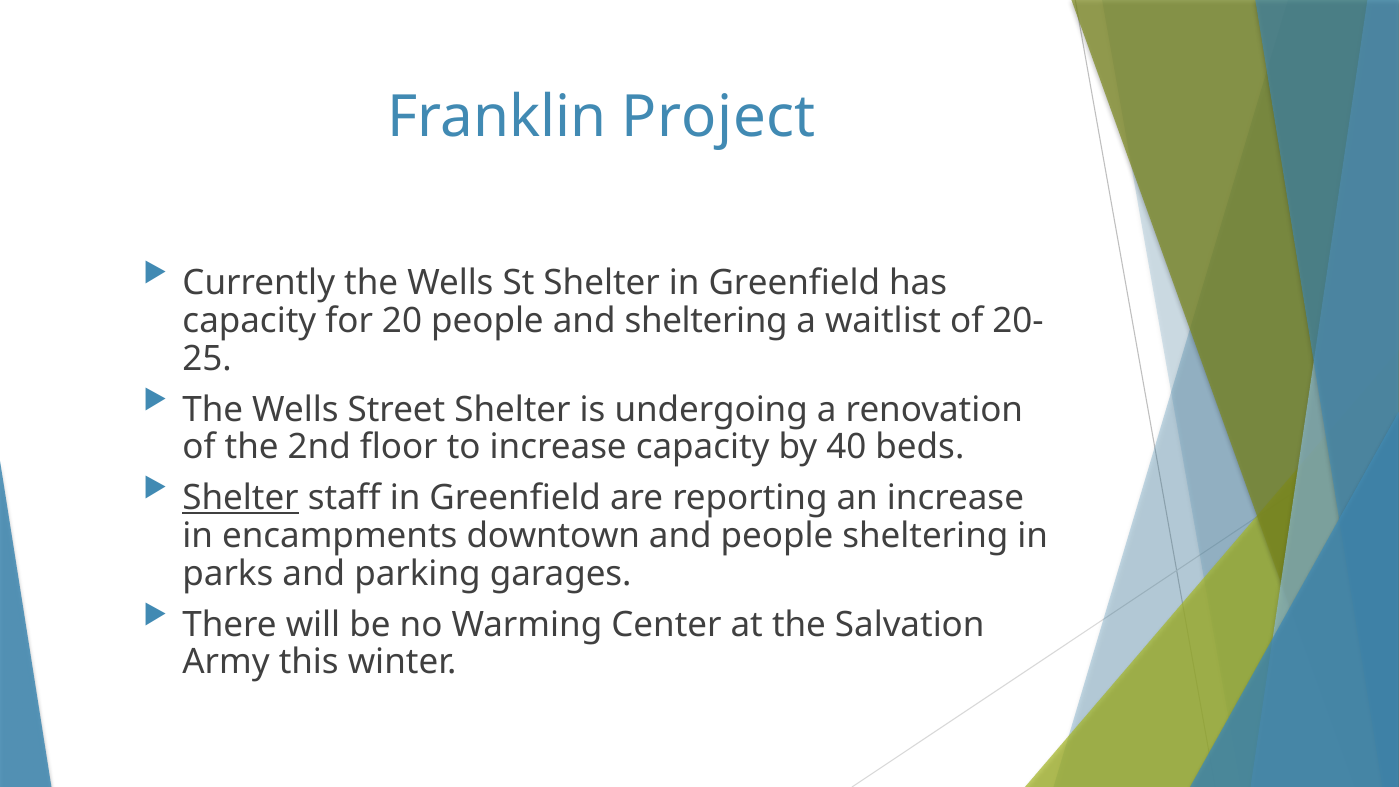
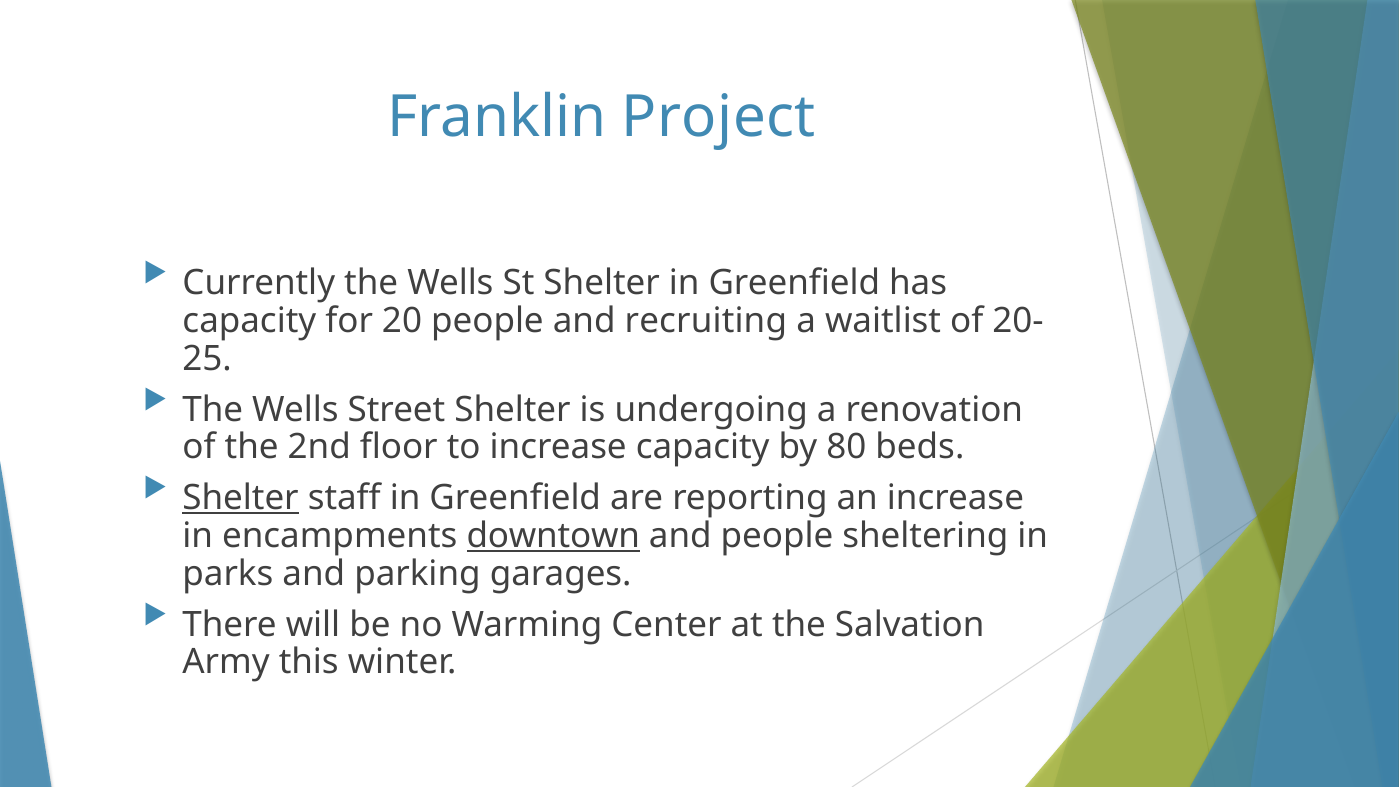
and sheltering: sheltering -> recruiting (706, 321)
40: 40 -> 80 (846, 447)
downtown underline: none -> present (553, 536)
